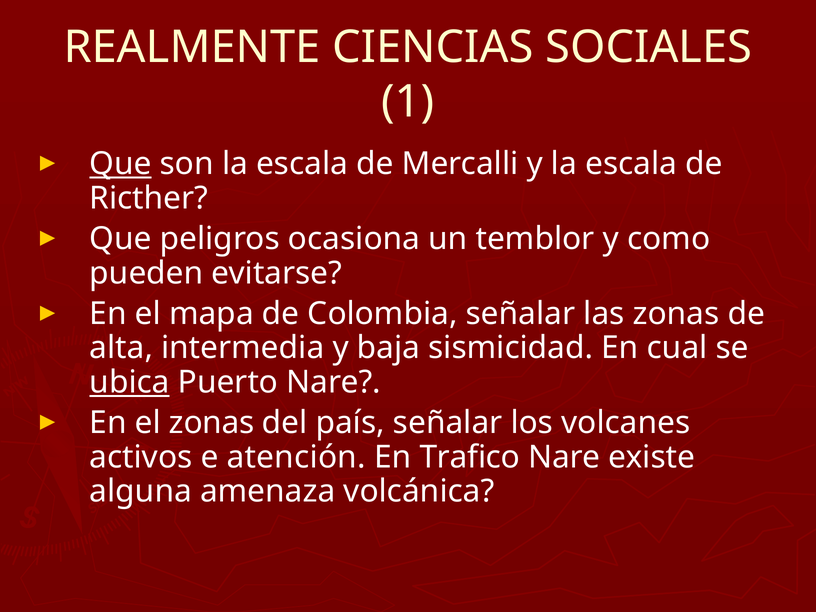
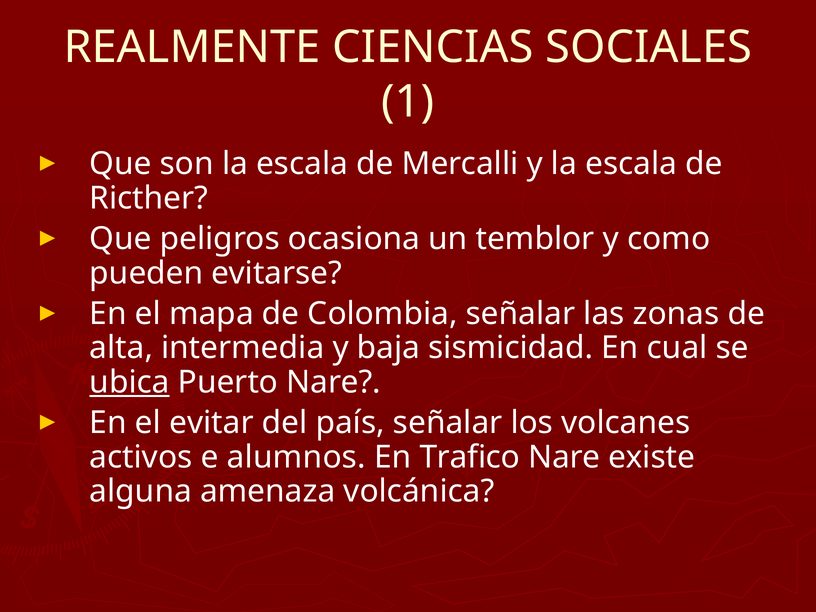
Que underline: present -> none (121, 164)
el zonas: zonas -> evitar (211, 423)
atención: atención -> alumnos (296, 457)
